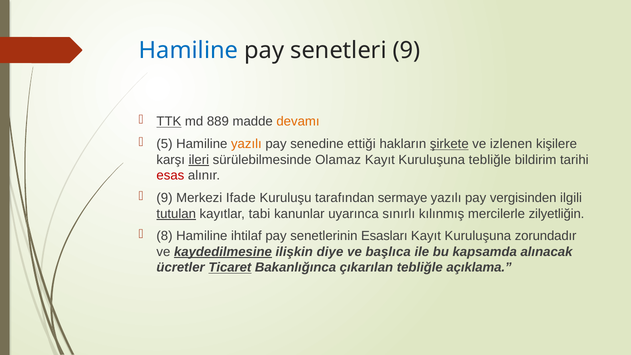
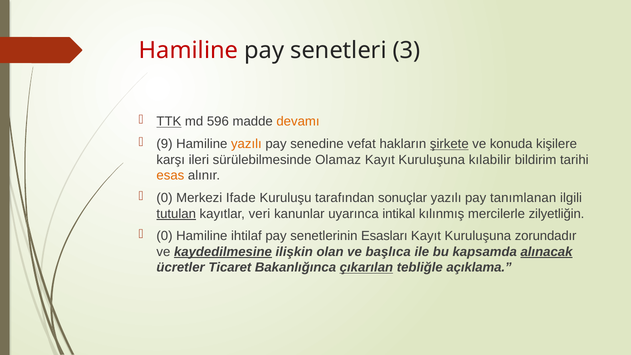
Hamiline colour: blue -> red (189, 51)
senetleri 9: 9 -> 3 (407, 51)
889: 889 -> 596 (218, 122)
5: 5 -> 9 (165, 144)
ettiği: ettiği -> vefat (362, 144)
izlenen: izlenen -> konuda (511, 144)
ileri underline: present -> none (199, 160)
Kuruluşuna tebliğle: tebliğle -> kılabilir (490, 160)
esas colour: red -> orange (170, 176)
9: 9 -> 0 (165, 198)
sermaye: sermaye -> sonuçlar (403, 198)
vergisinden: vergisinden -> tanımlanan (523, 198)
tabi: tabi -> veri (259, 214)
sınırlı: sınırlı -> intikal (399, 214)
8: 8 -> 0 (165, 236)
diye: diye -> olan (330, 252)
alınacak underline: none -> present (546, 252)
Ticaret underline: present -> none (230, 268)
çıkarılan underline: none -> present (366, 268)
